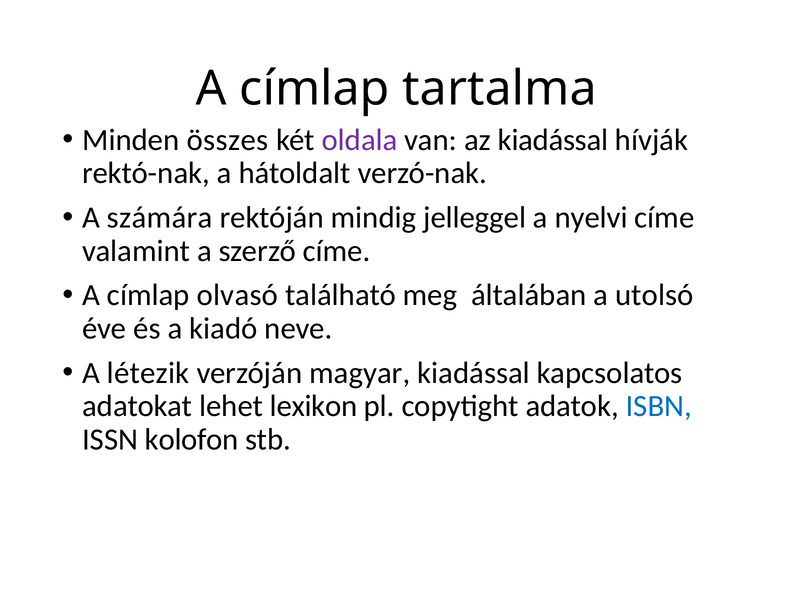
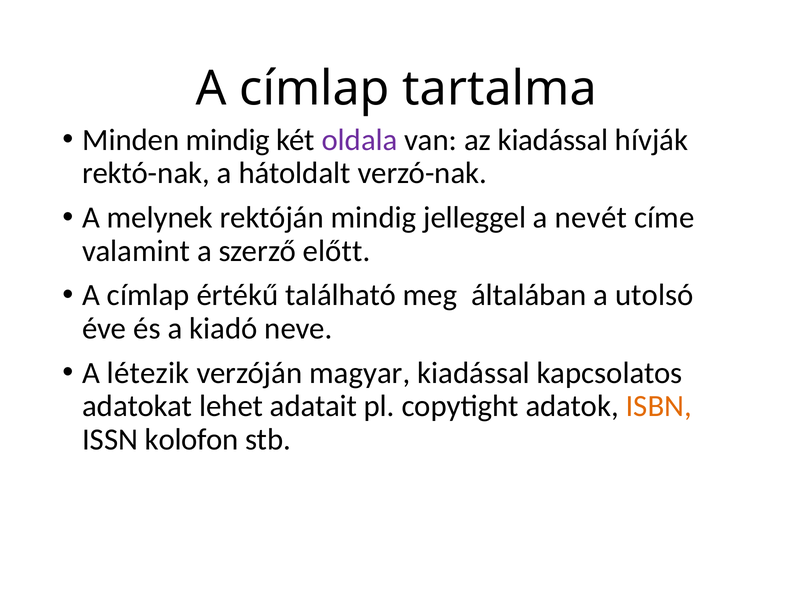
Minden összes: összes -> mindig (228, 140)
számára: számára -> melynek (160, 217)
nyelvi: nyelvi -> nevét (591, 217)
szerző címe: címe -> előtt (337, 251)
olvasó: olvasó -> értékű (238, 295)
lexikon: lexikon -> adatait (313, 406)
ISBN colour: blue -> orange (659, 406)
